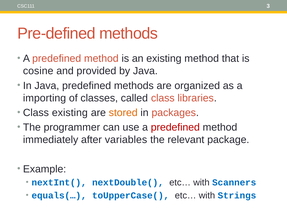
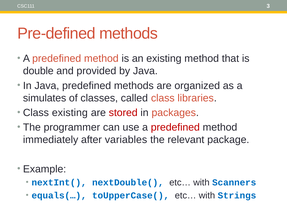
cosine: cosine -> double (38, 71)
importing: importing -> simulates (45, 98)
stored colour: orange -> red (123, 113)
